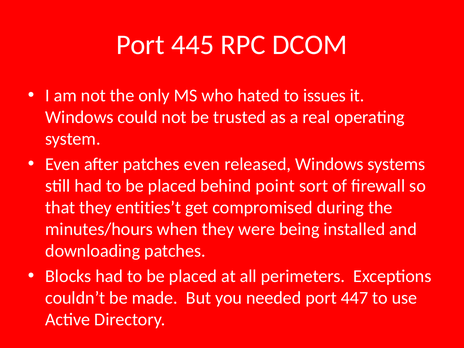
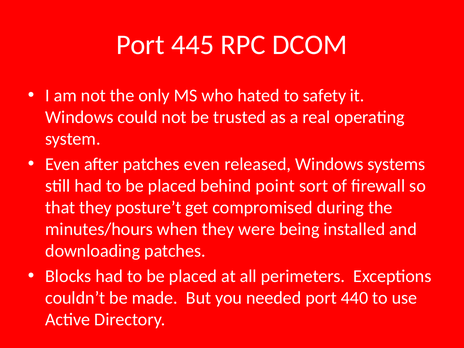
issues: issues -> safety (324, 96)
entities’t: entities’t -> posture’t (149, 208)
447: 447 -> 440 (354, 298)
